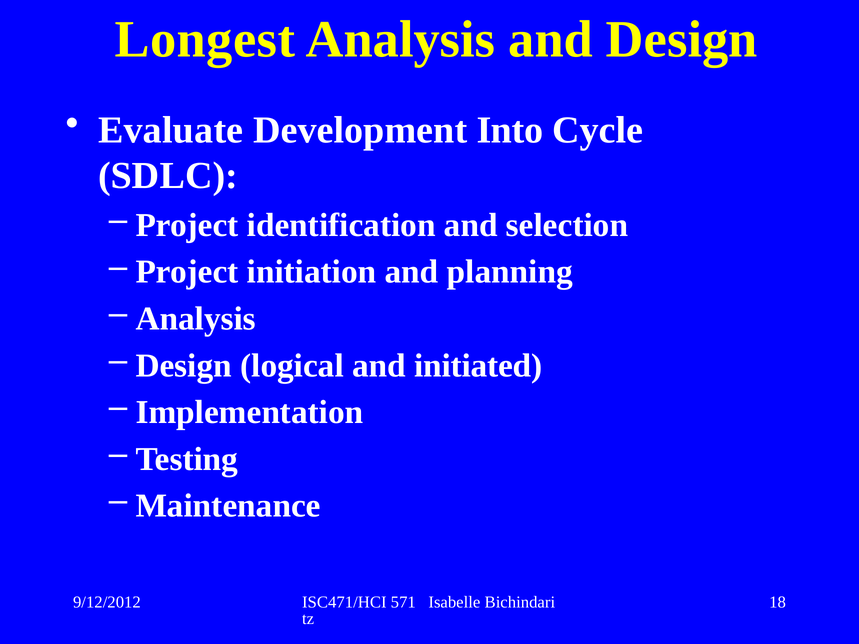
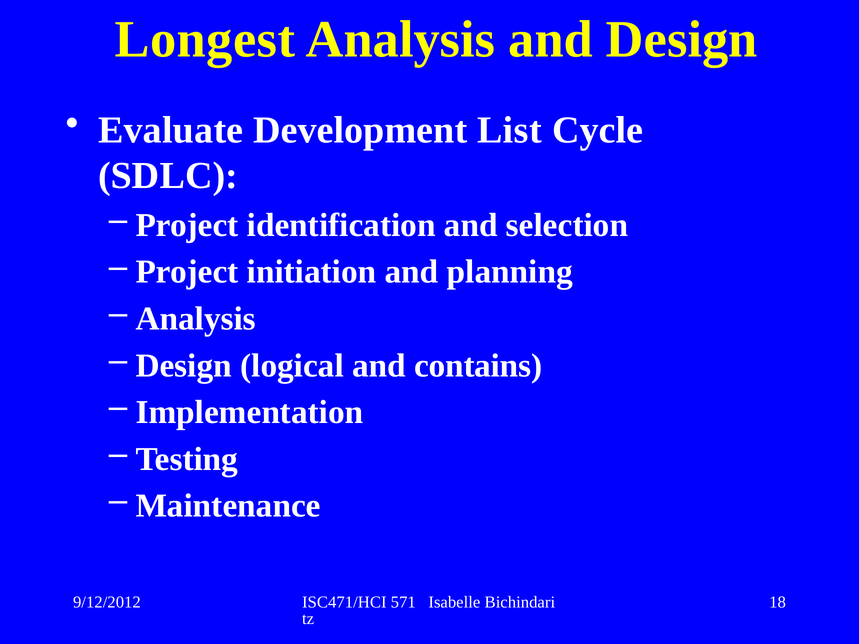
Into: Into -> List (510, 130)
initiated: initiated -> contains (478, 366)
